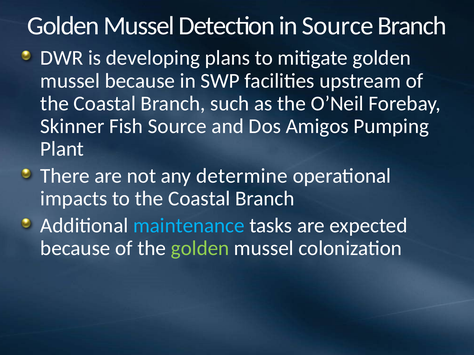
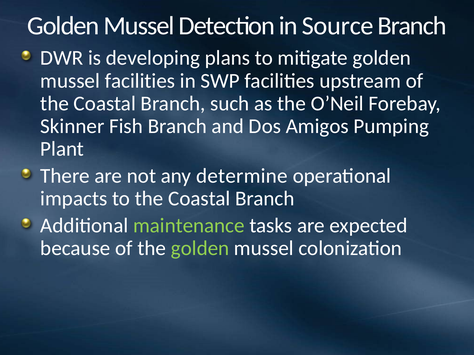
mussel because: because -> facilities (140, 81)
Fish Source: Source -> Branch (177, 126)
maintenance colour: light blue -> light green (189, 226)
